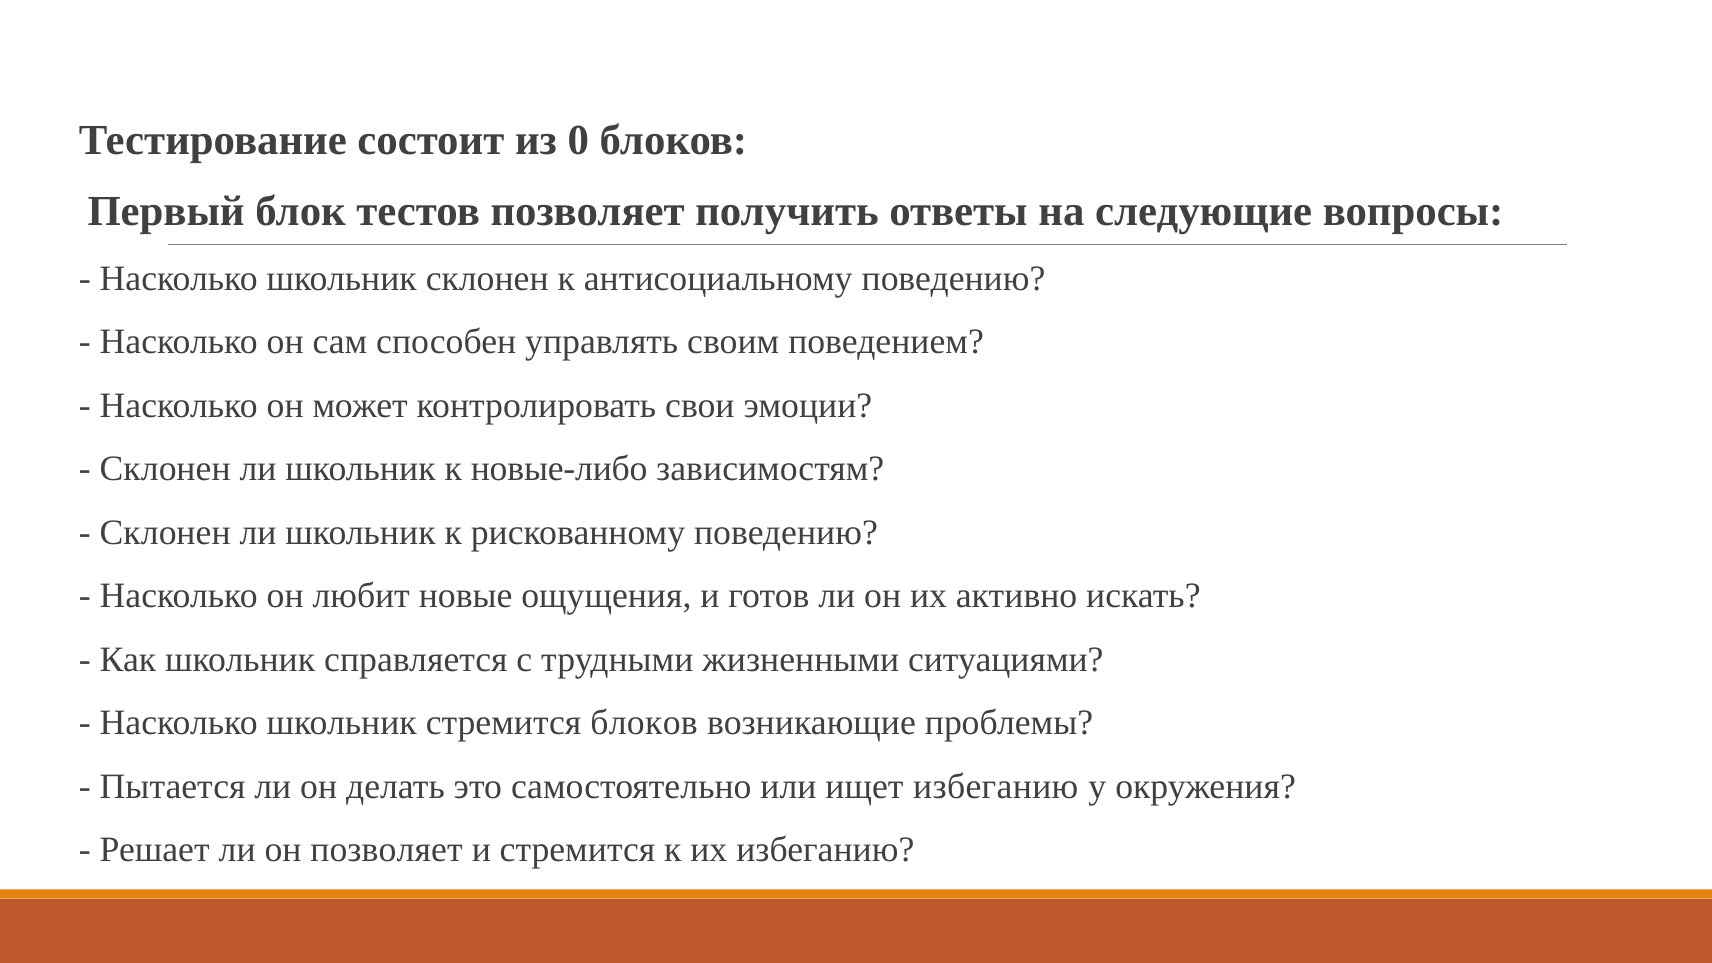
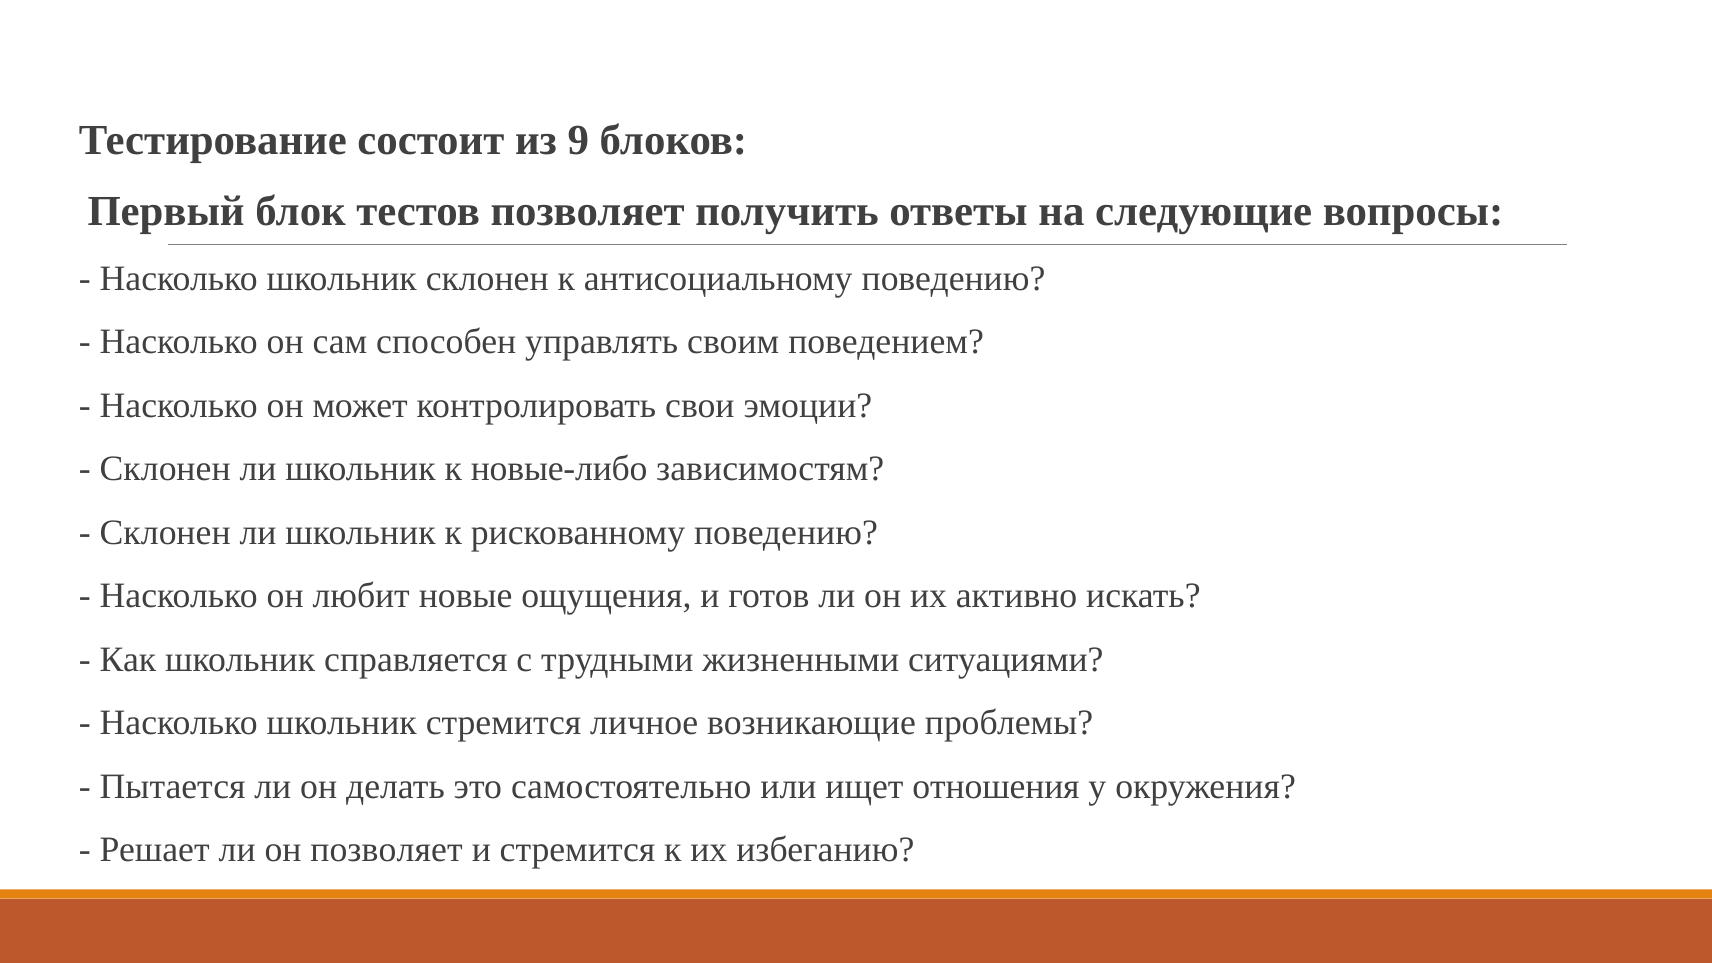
0: 0 -> 9 (578, 140)
стремится блоков: блоков -> личное (644, 723)
ищет избеганию: избеганию -> отношения (996, 786)
